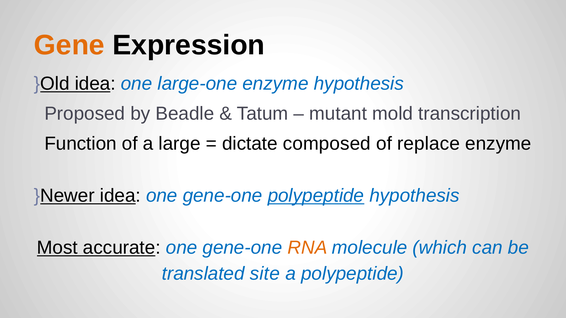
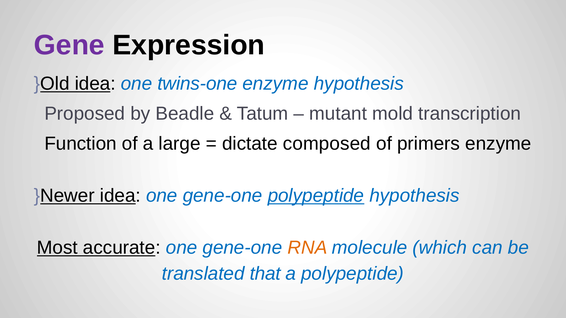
Gene colour: orange -> purple (69, 45)
large-one: large-one -> twins-one (197, 84)
replace: replace -> primers (429, 144)
site: site -> that (265, 274)
